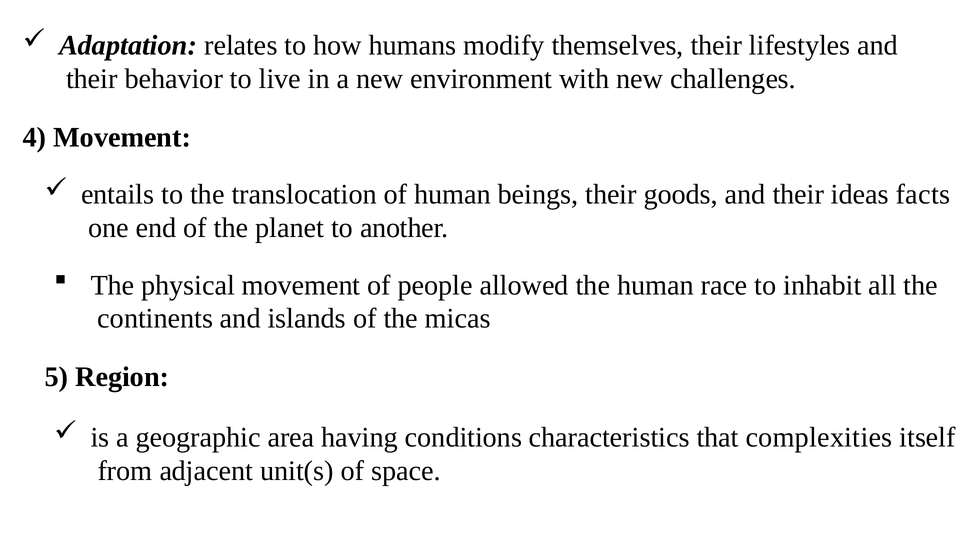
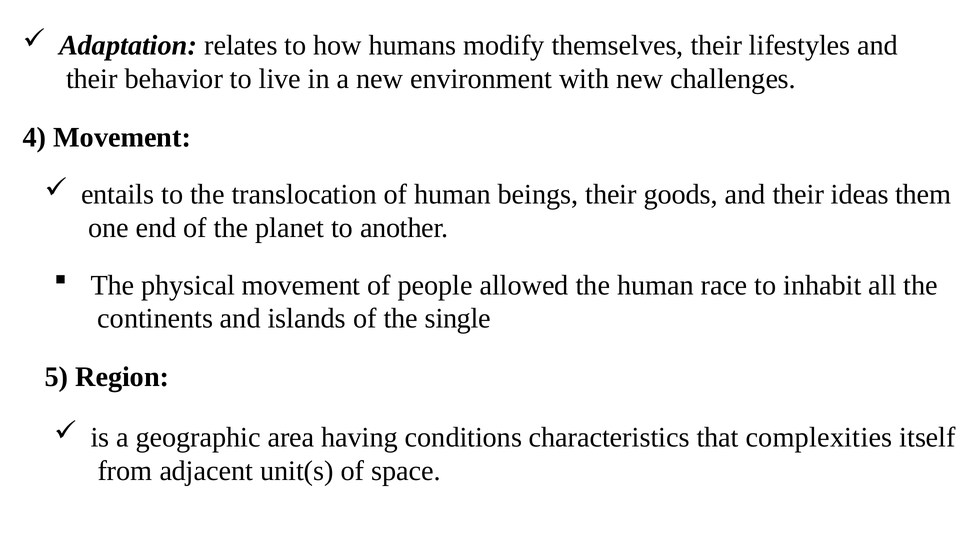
facts: facts -> them (923, 194)
micas: micas -> single (458, 318)
